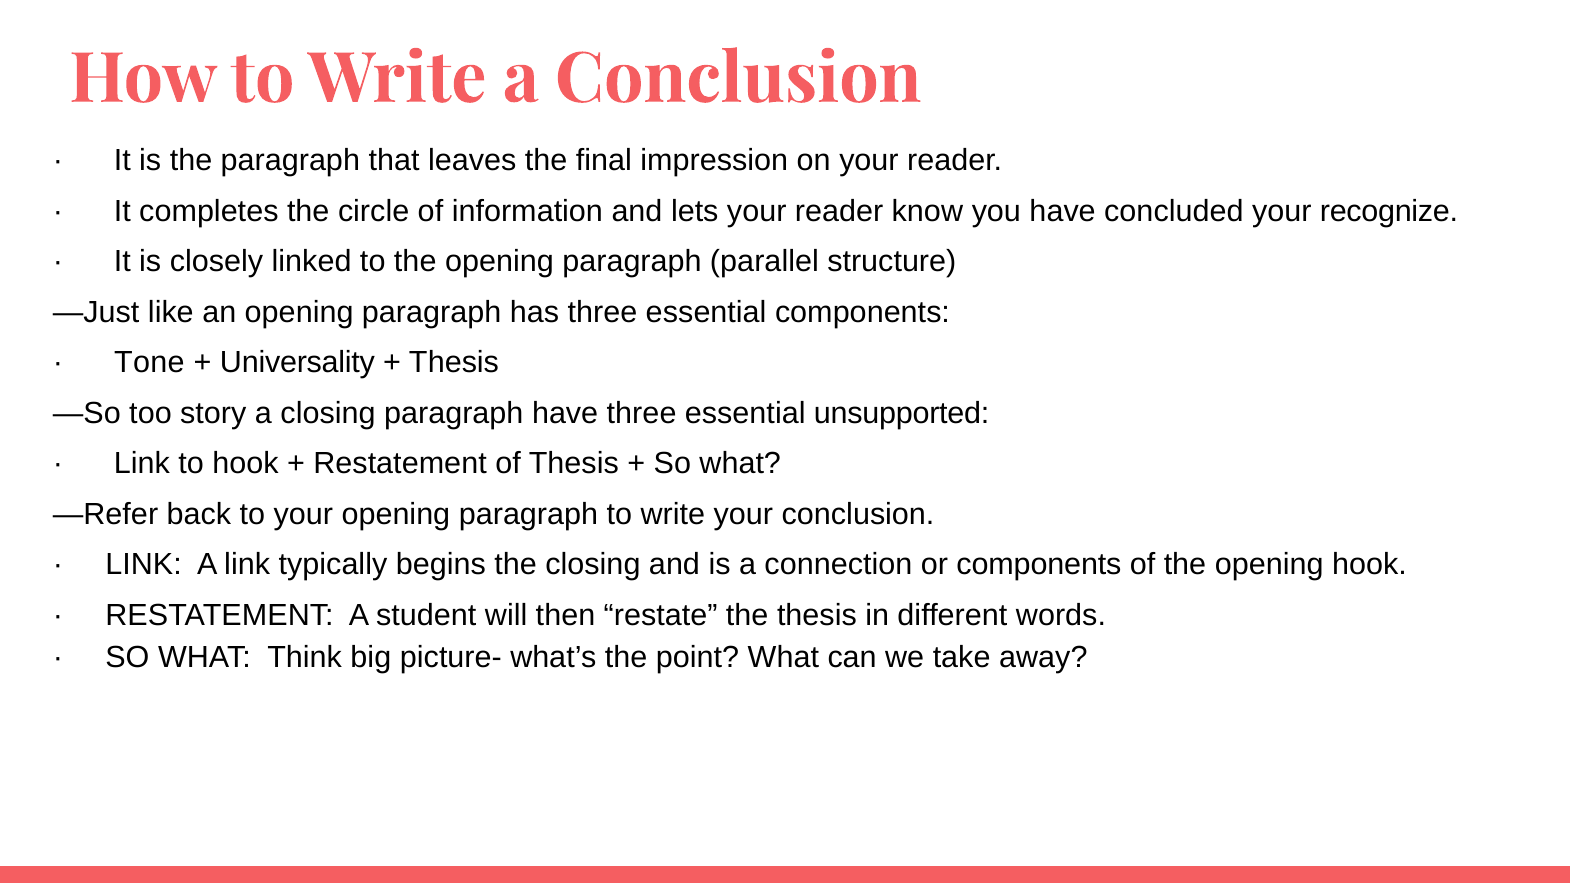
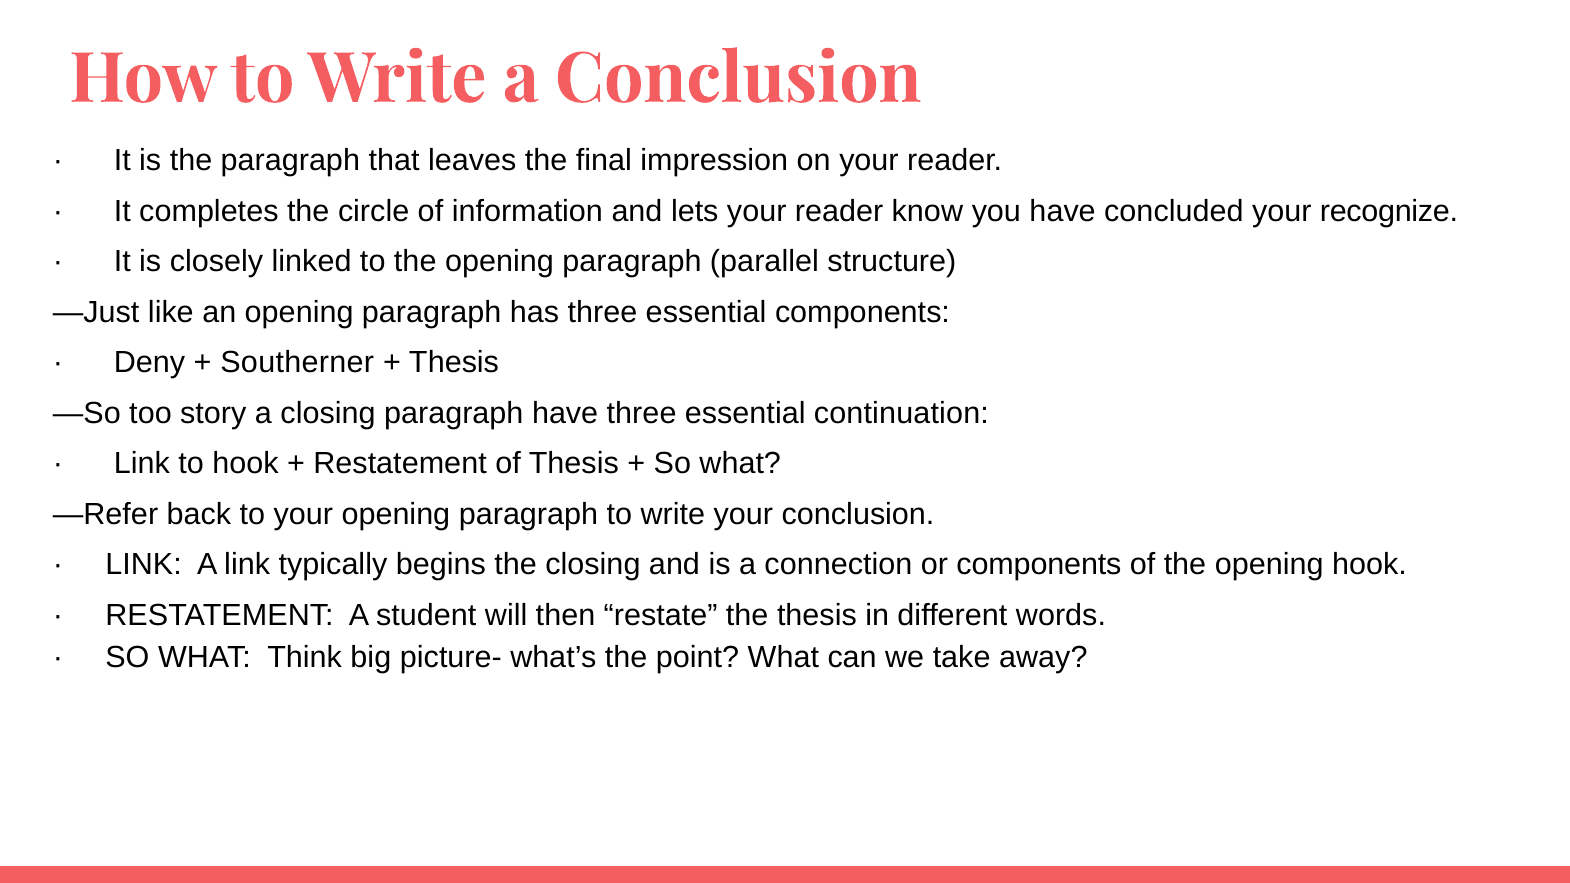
Tone: Tone -> Deny (150, 363)
Universality: Universality -> Southerner (297, 363)
unsupported: unsupported -> continuation (901, 413)
